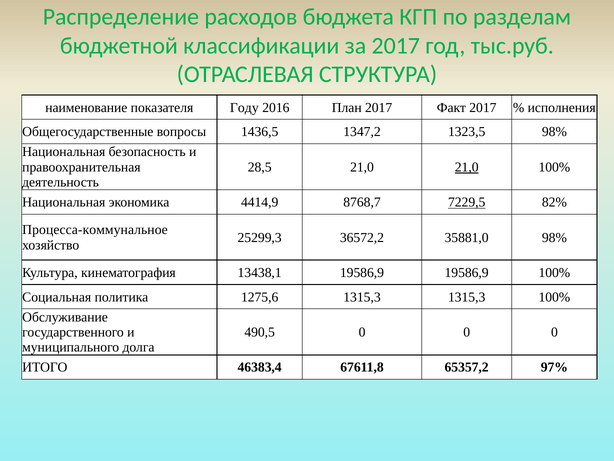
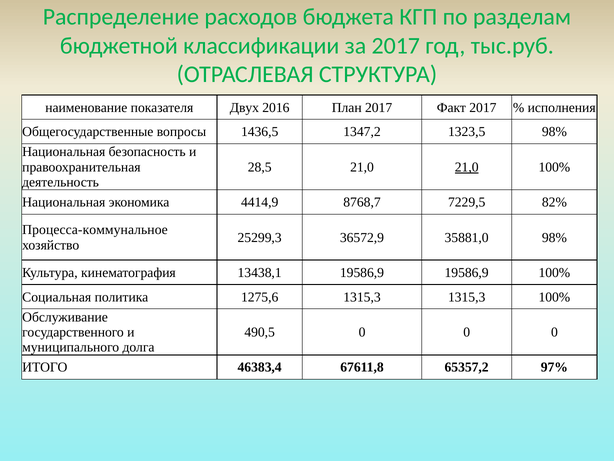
Году: Году -> Двух (244, 107)
7229,5 underline: present -> none (467, 202)
36572,2: 36572,2 -> 36572,9 (362, 237)
